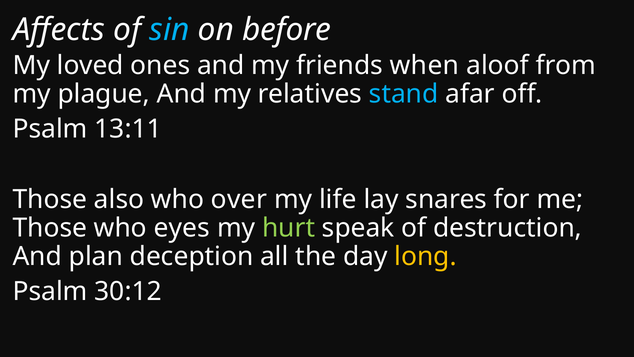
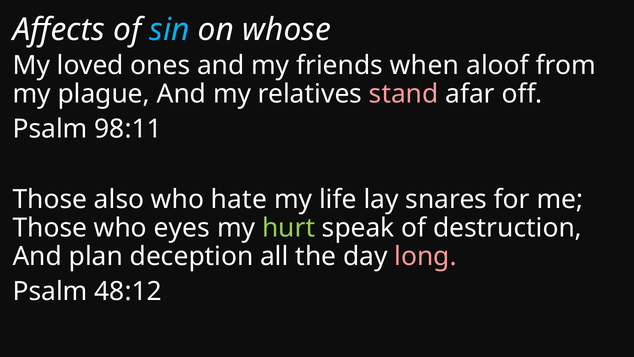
before: before -> whose (287, 30)
stand colour: light blue -> pink (404, 94)
13:11: 13:11 -> 98:11 (128, 129)
over: over -> hate (239, 199)
long colour: yellow -> pink (426, 256)
30:12: 30:12 -> 48:12 (128, 291)
